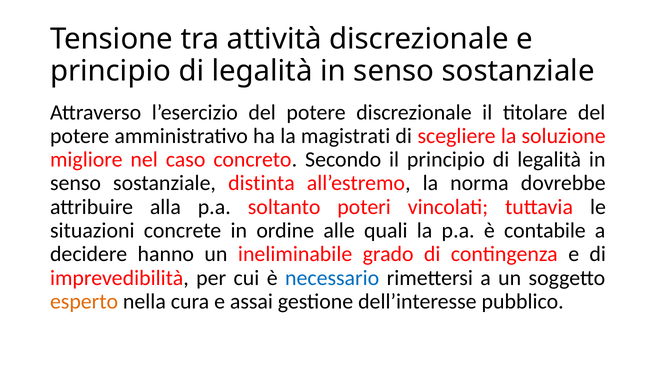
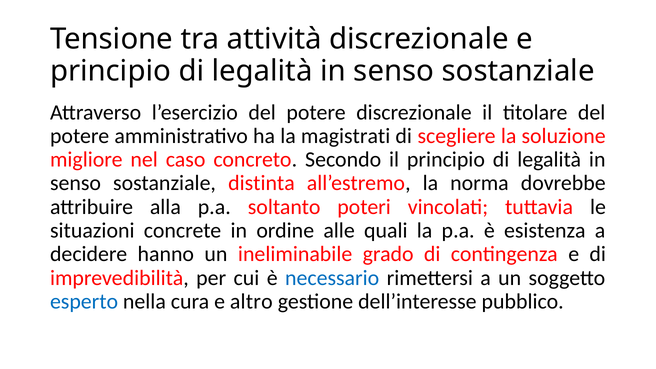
contabile: contabile -> esistenza (545, 231)
esperto colour: orange -> blue (84, 301)
assai: assai -> altro (251, 301)
